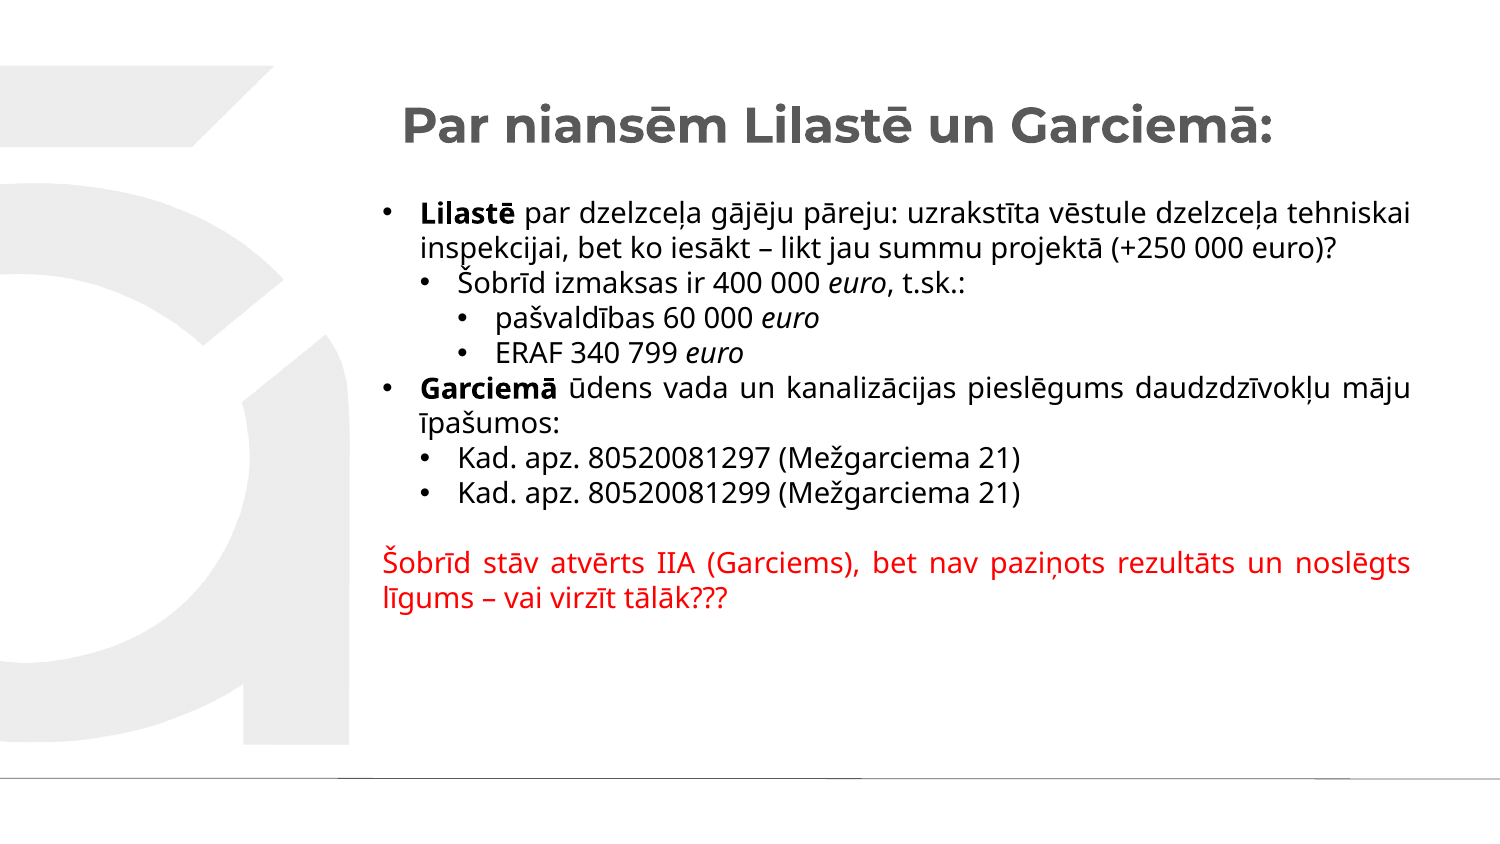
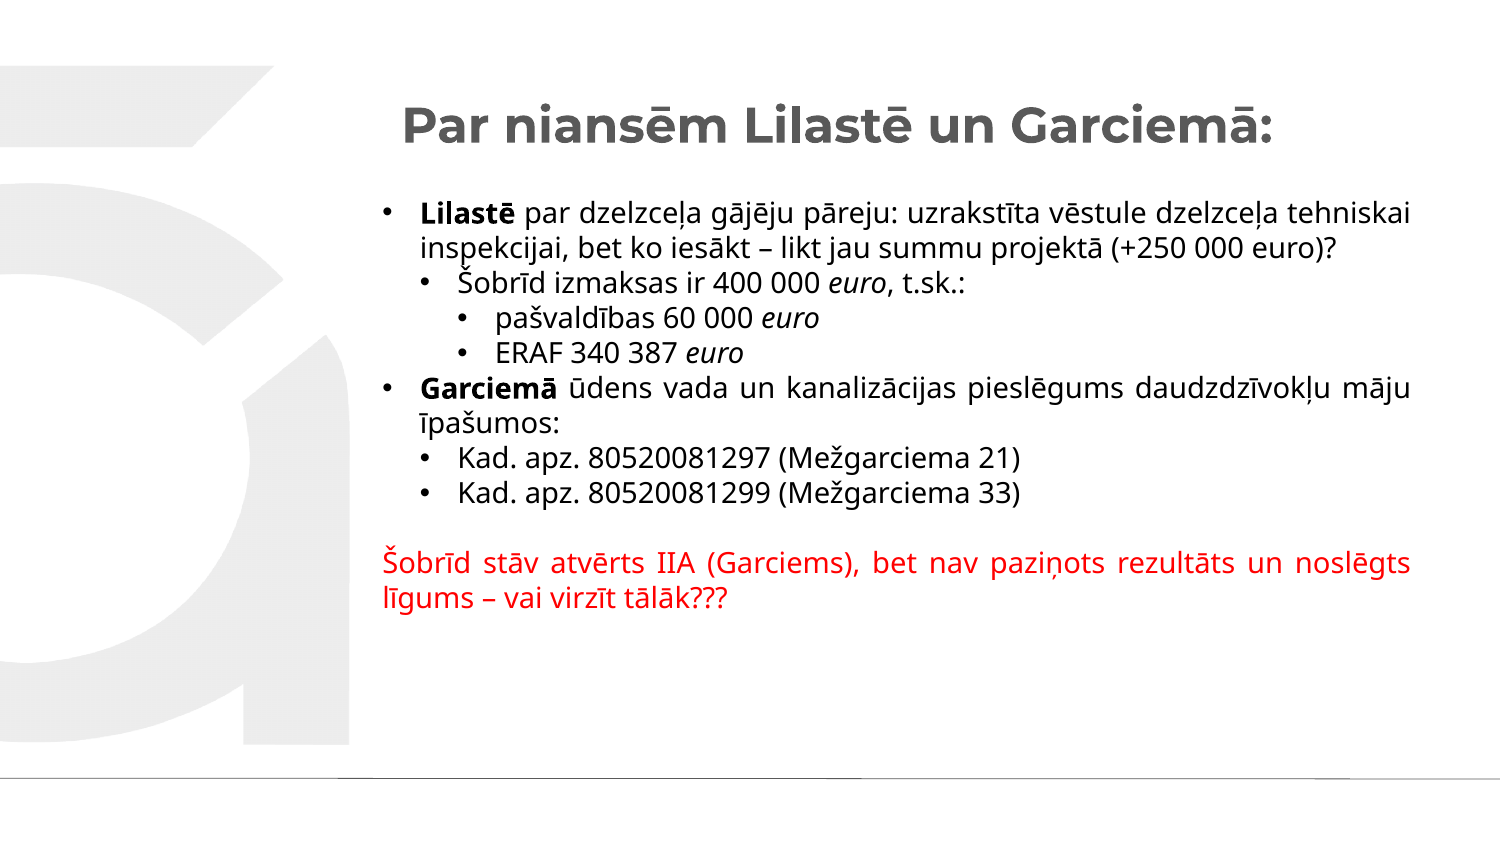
799: 799 -> 387 (653, 354)
80520081299 Mežgarciema 21: 21 -> 33 (999, 494)
